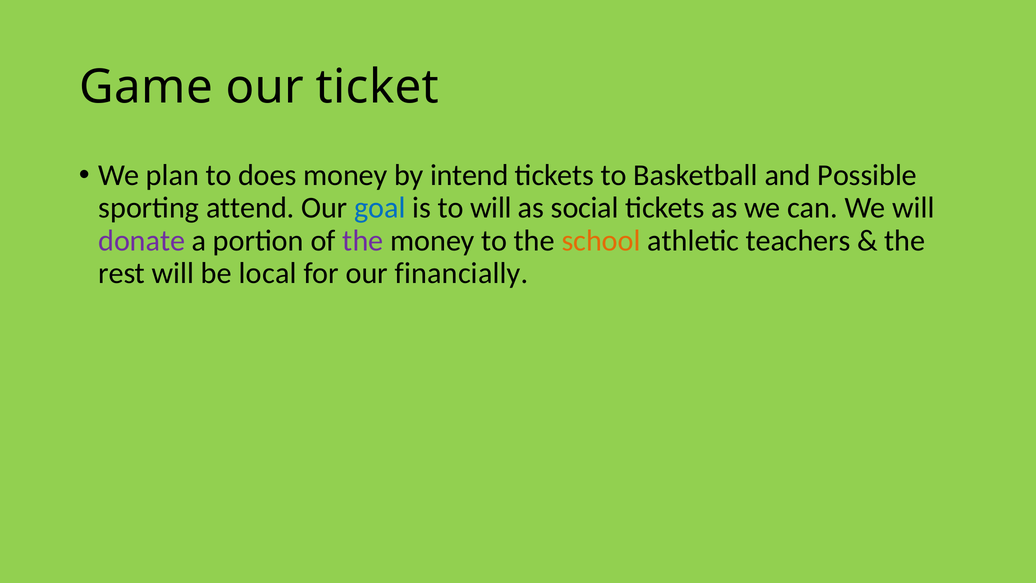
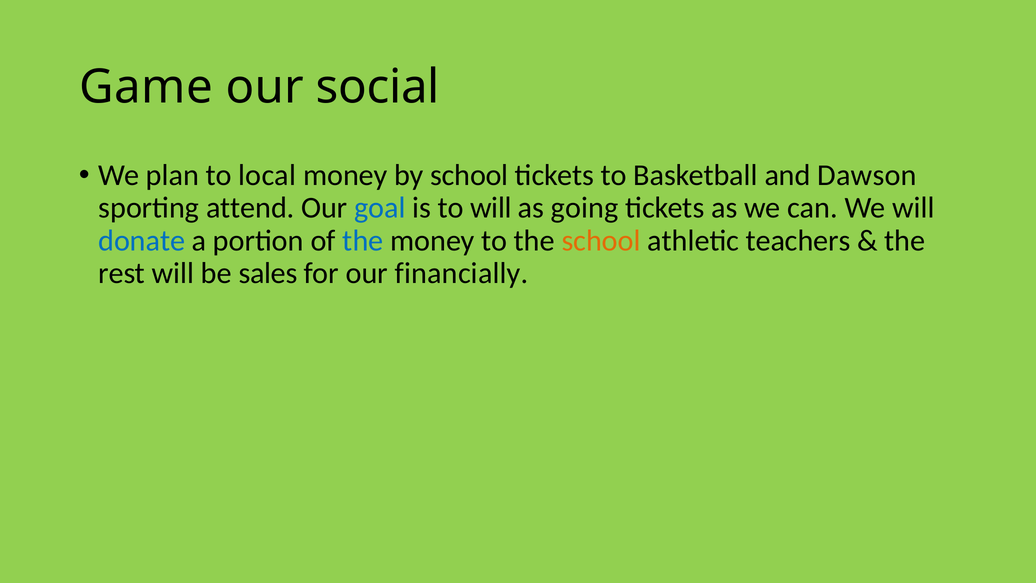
ticket: ticket -> social (378, 87)
does: does -> local (267, 175)
by intend: intend -> school (469, 175)
Possible: Possible -> Dawson (867, 175)
social: social -> going (585, 208)
donate colour: purple -> blue (142, 240)
the colour: purple -> blue (363, 240)
local: local -> sales (268, 273)
